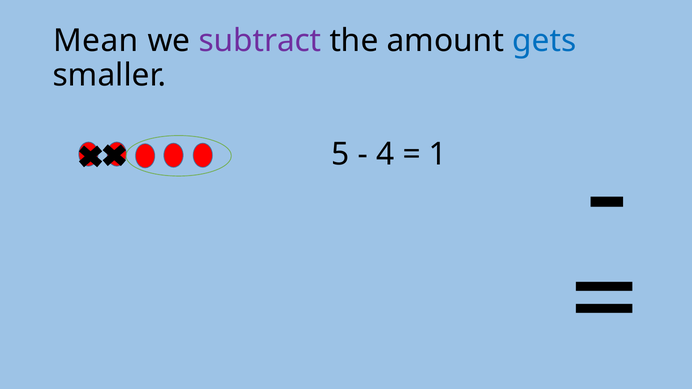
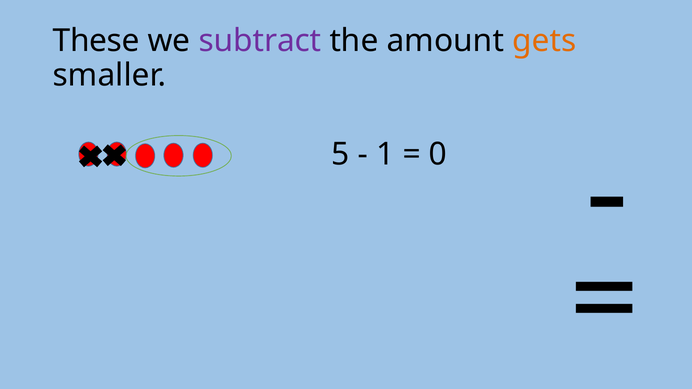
Mean: Mean -> These (96, 41)
gets colour: blue -> orange (544, 41)
4: 4 -> 1 (385, 155)
1: 1 -> 0 (438, 155)
